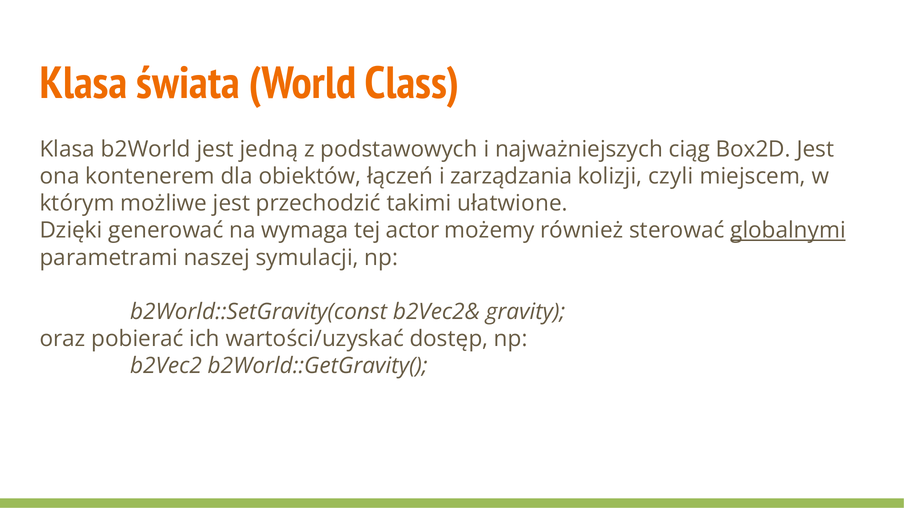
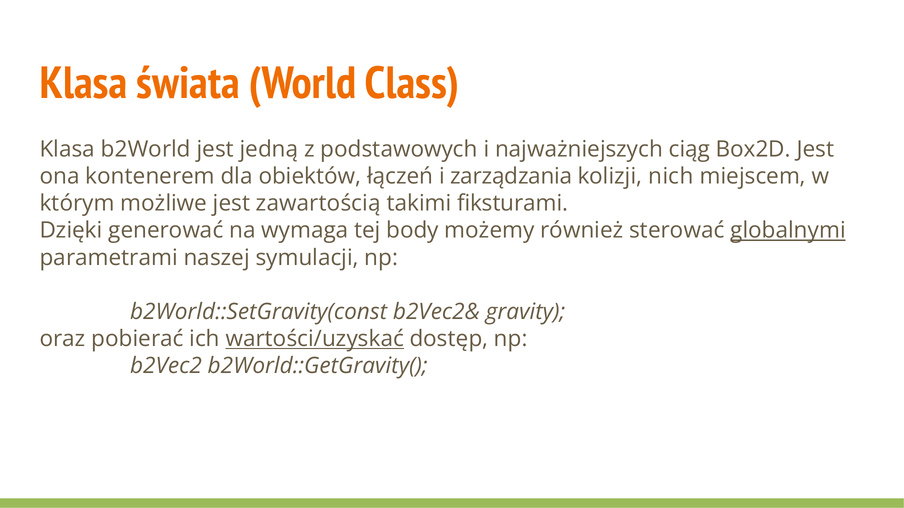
czyli: czyli -> nich (671, 176)
przechodzić: przechodzić -> zawartością (318, 204)
ułatwione: ułatwione -> fiksturami (513, 204)
actor: actor -> body (413, 231)
wartości/uzyskać underline: none -> present (315, 339)
